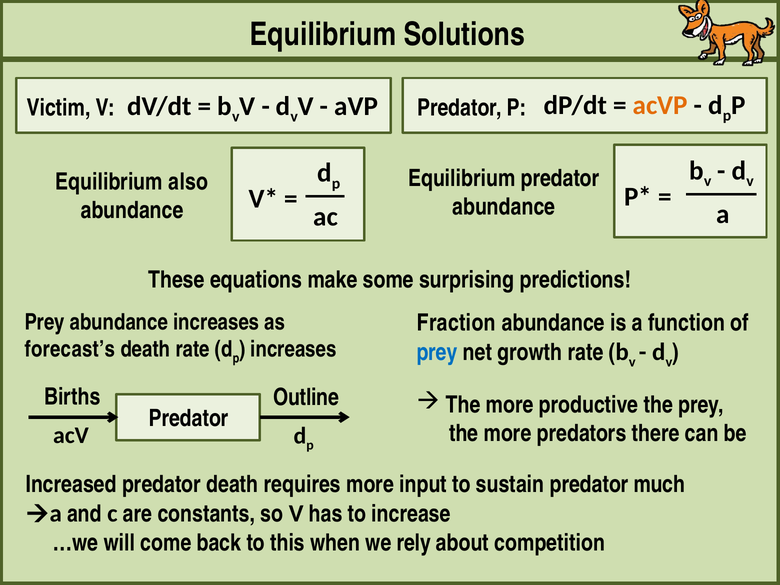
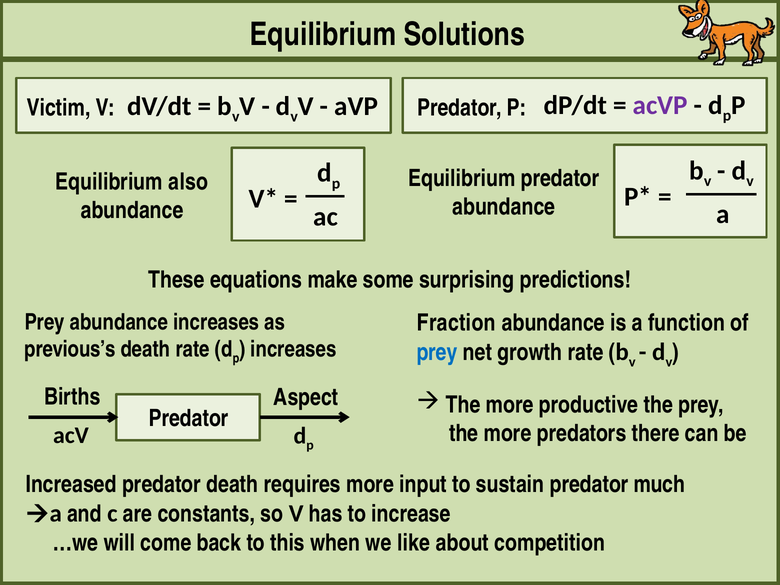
acVP colour: orange -> purple (660, 105)
forecast’s: forecast’s -> previous’s (70, 349)
Outline: Outline -> Aspect (306, 397)
rely: rely -> like (414, 543)
